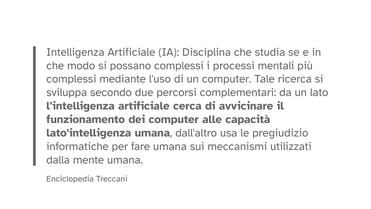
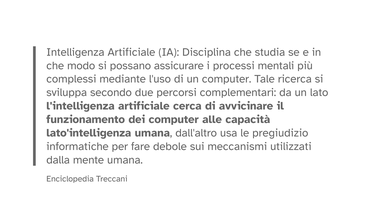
possano complessi: complessi -> assicurare (179, 65)
fare umana: umana -> debole (170, 146)
